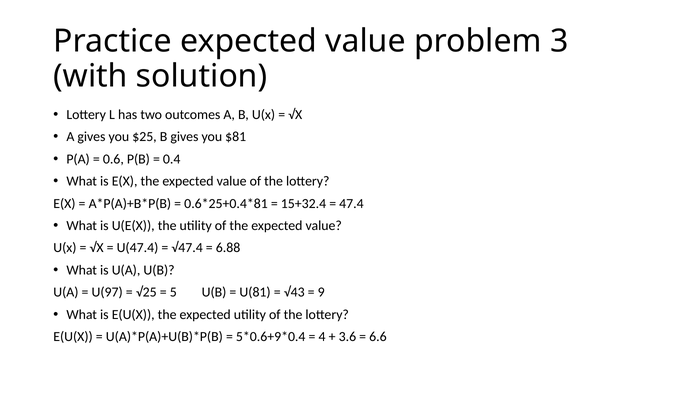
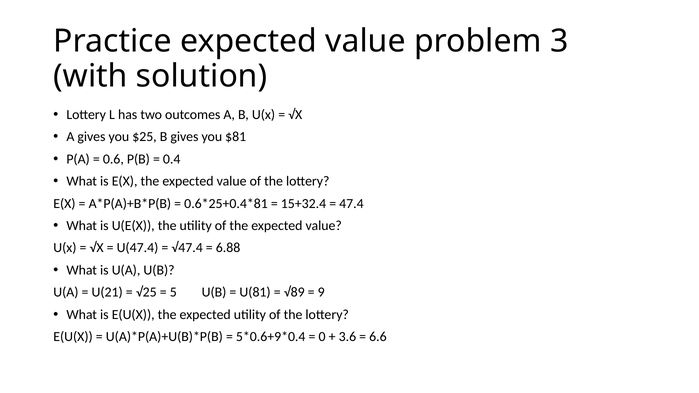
U(97: U(97 -> U(21 (107, 293)
√43: √43 -> √89 (294, 293)
4: 4 -> 0 (322, 337)
